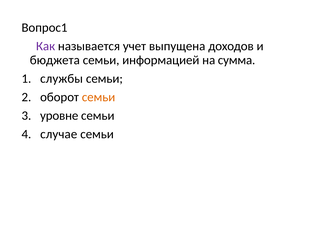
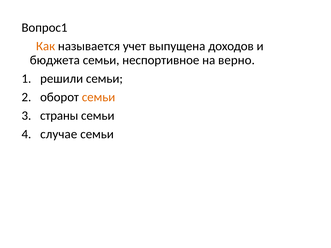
Как colour: purple -> orange (46, 46)
информацией: информацией -> неспортивное (161, 60)
сумма: сумма -> верно (236, 60)
службы: службы -> решили (62, 79)
уровне: уровне -> страны (59, 116)
